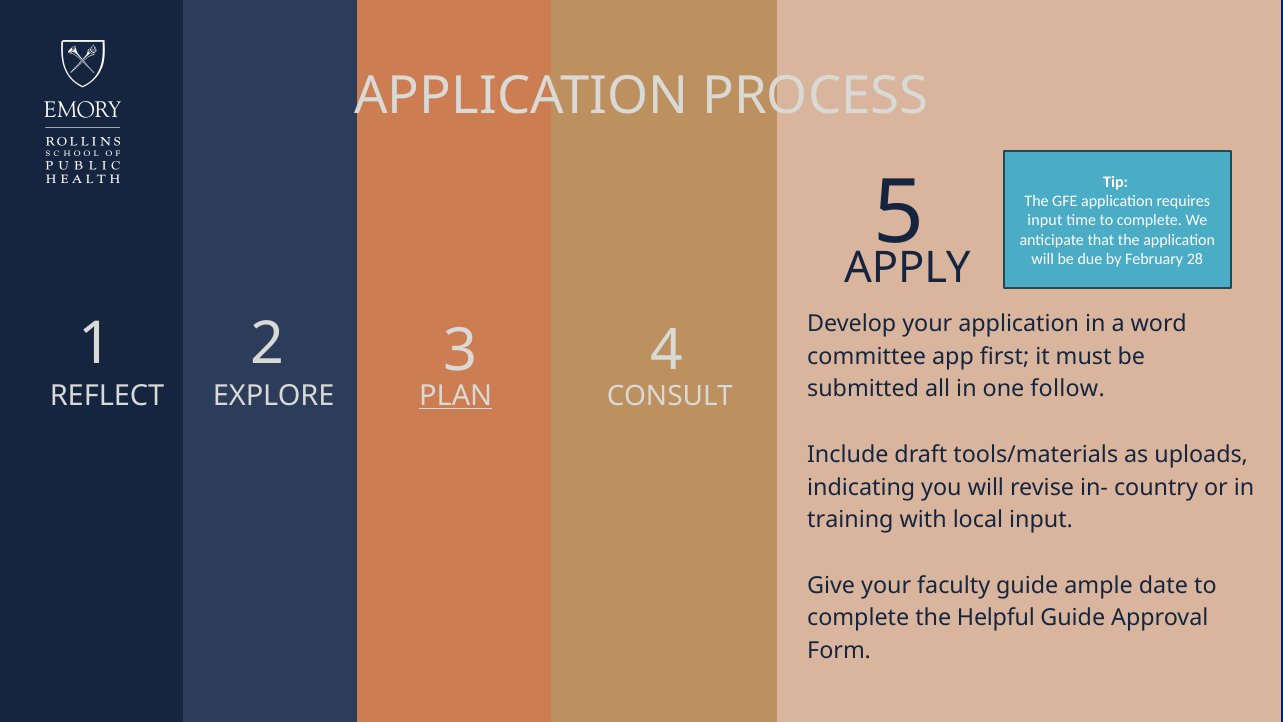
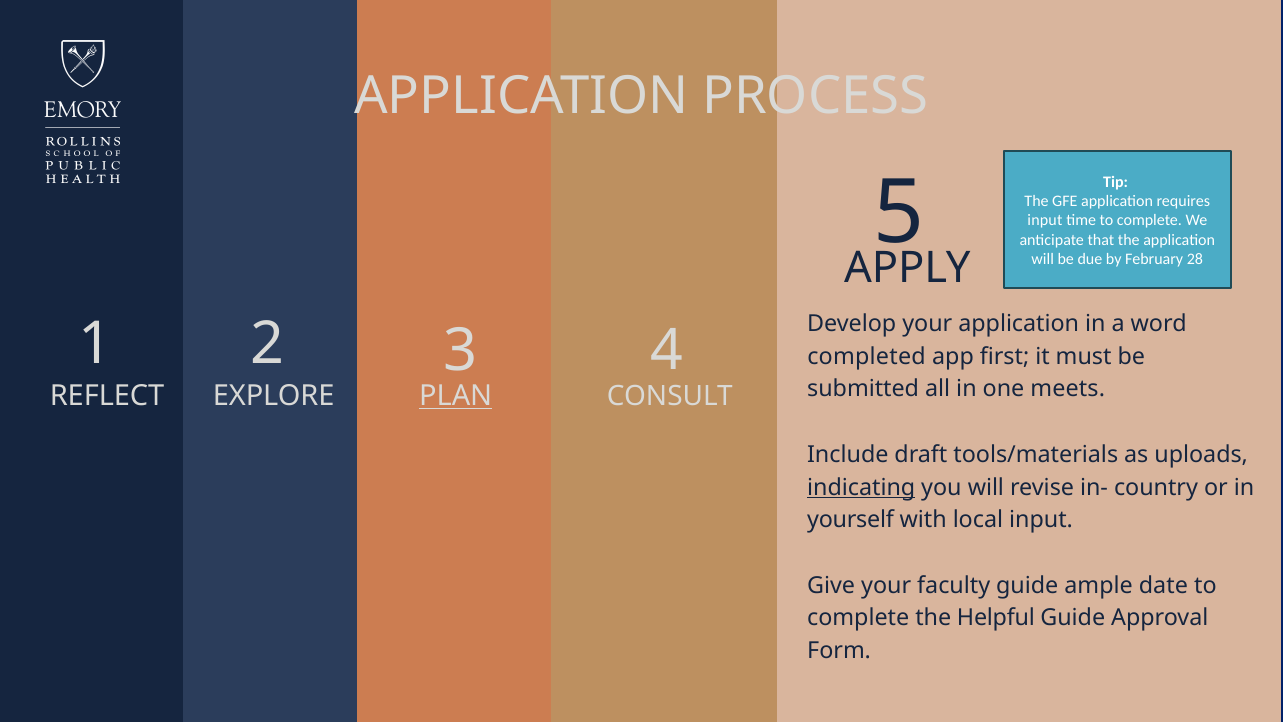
committee: committee -> completed (867, 356)
follow: follow -> meets (1068, 389)
indicating underline: none -> present (861, 487)
training: training -> yourself (851, 520)
